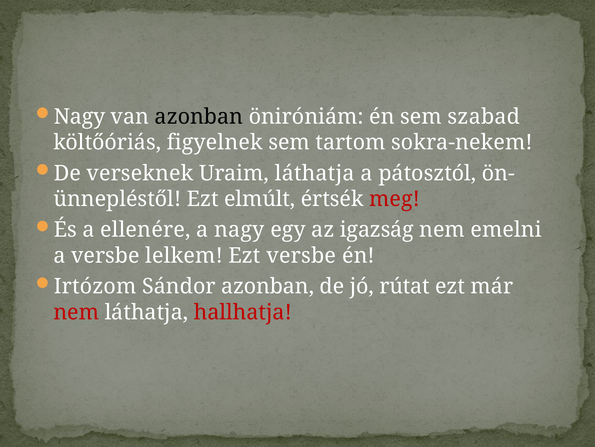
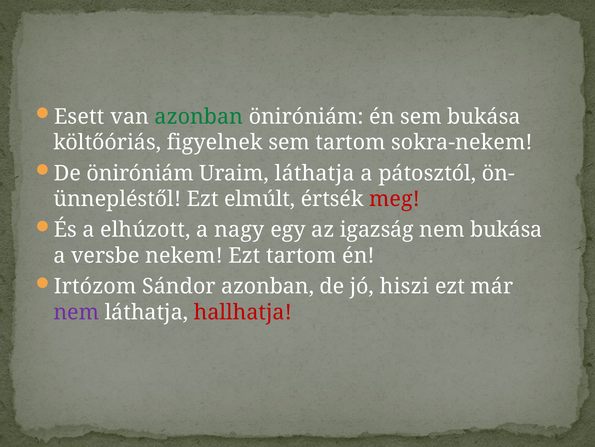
Nagy: Nagy -> Esett (79, 116)
azonban colour: black -> green (199, 116)
sem szabad: szabad -> bukása (484, 116)
De verseknek: verseknek -> öniróniám (140, 173)
ellenére: ellenére -> elhúzott (145, 229)
nem emelni: emelni -> bukása (506, 229)
lelkem: lelkem -> nekem (184, 255)
Ezt versbe: versbe -> tartom (301, 255)
rútat: rútat -> hiszi (404, 286)
nem colour: red -> purple (76, 312)
